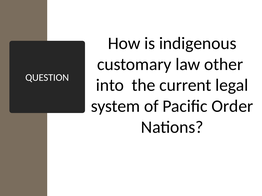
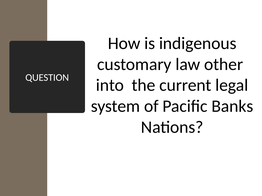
Order: Order -> Banks (232, 106)
